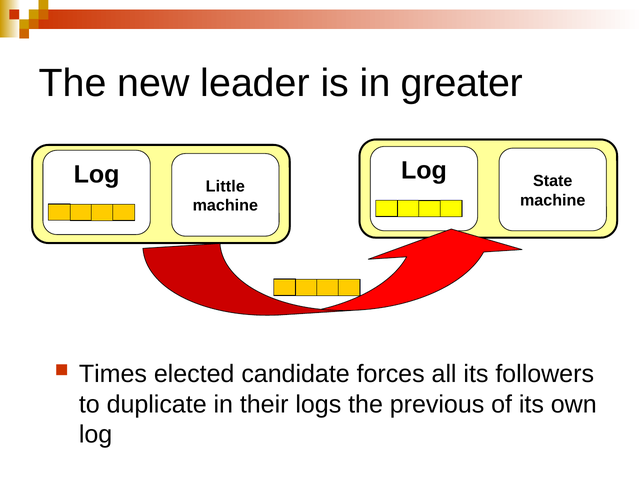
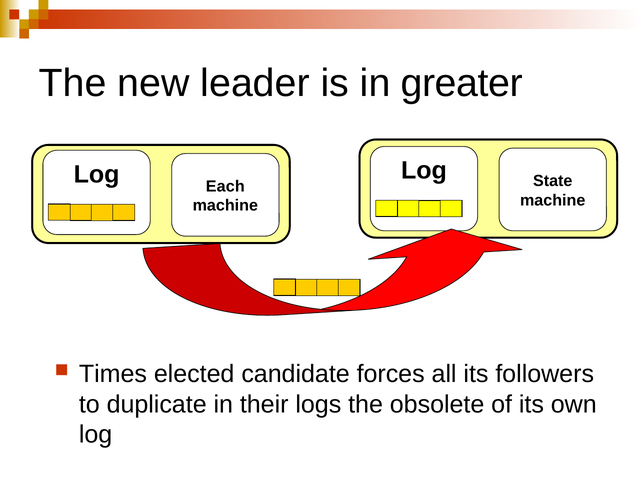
Little: Little -> Each (225, 186)
previous: previous -> obsolete (437, 404)
